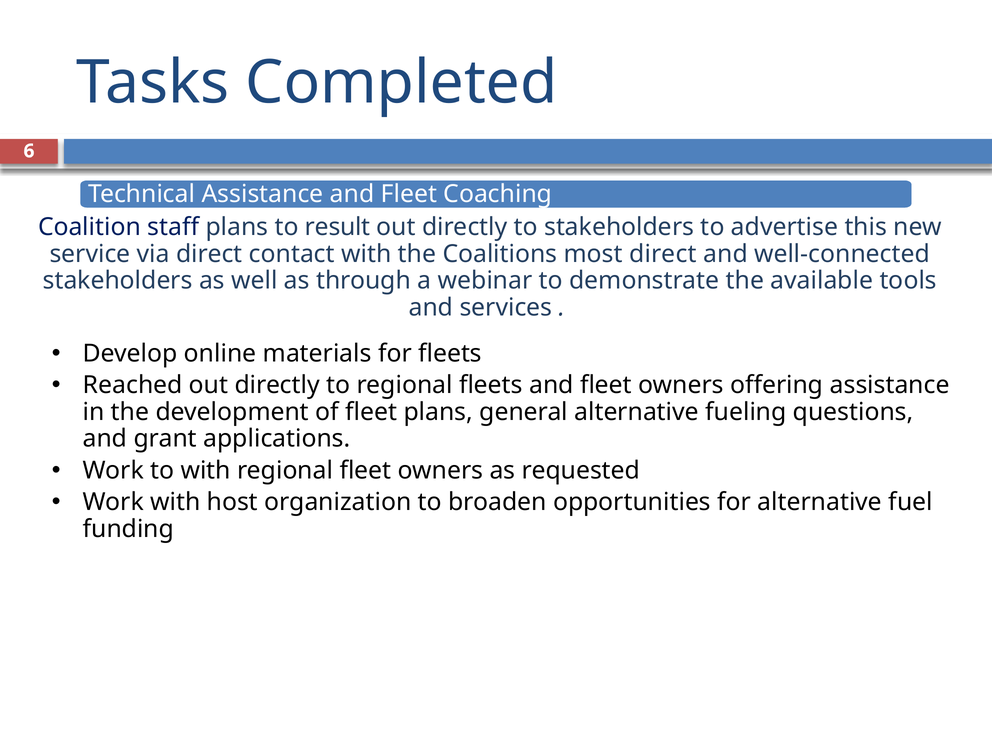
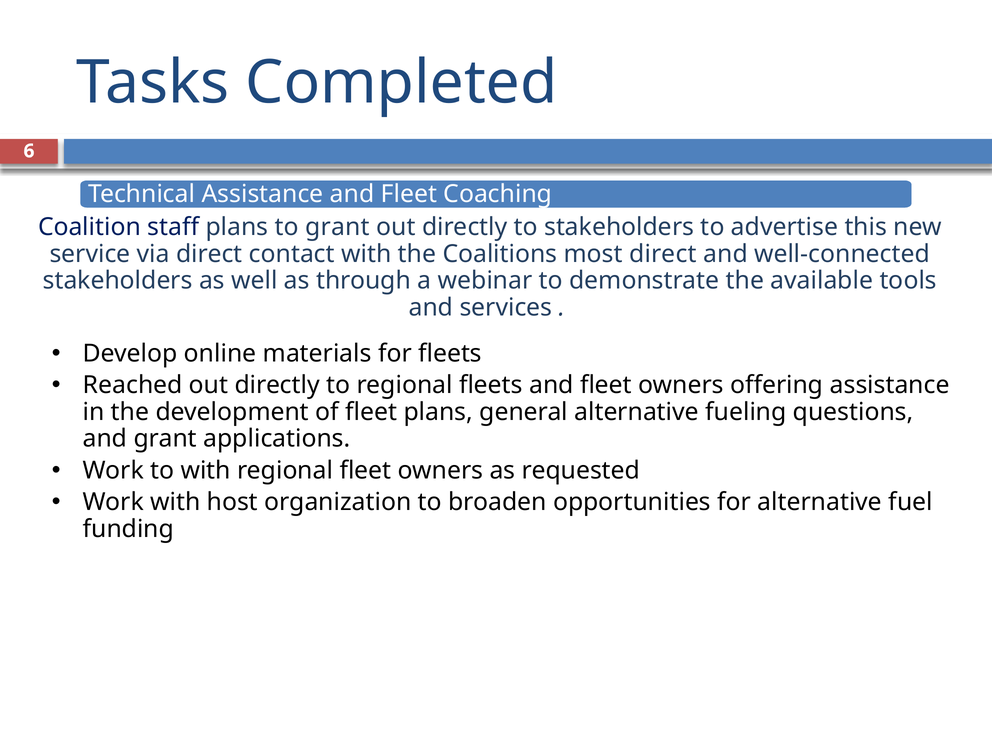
to result: result -> grant (337, 227)
